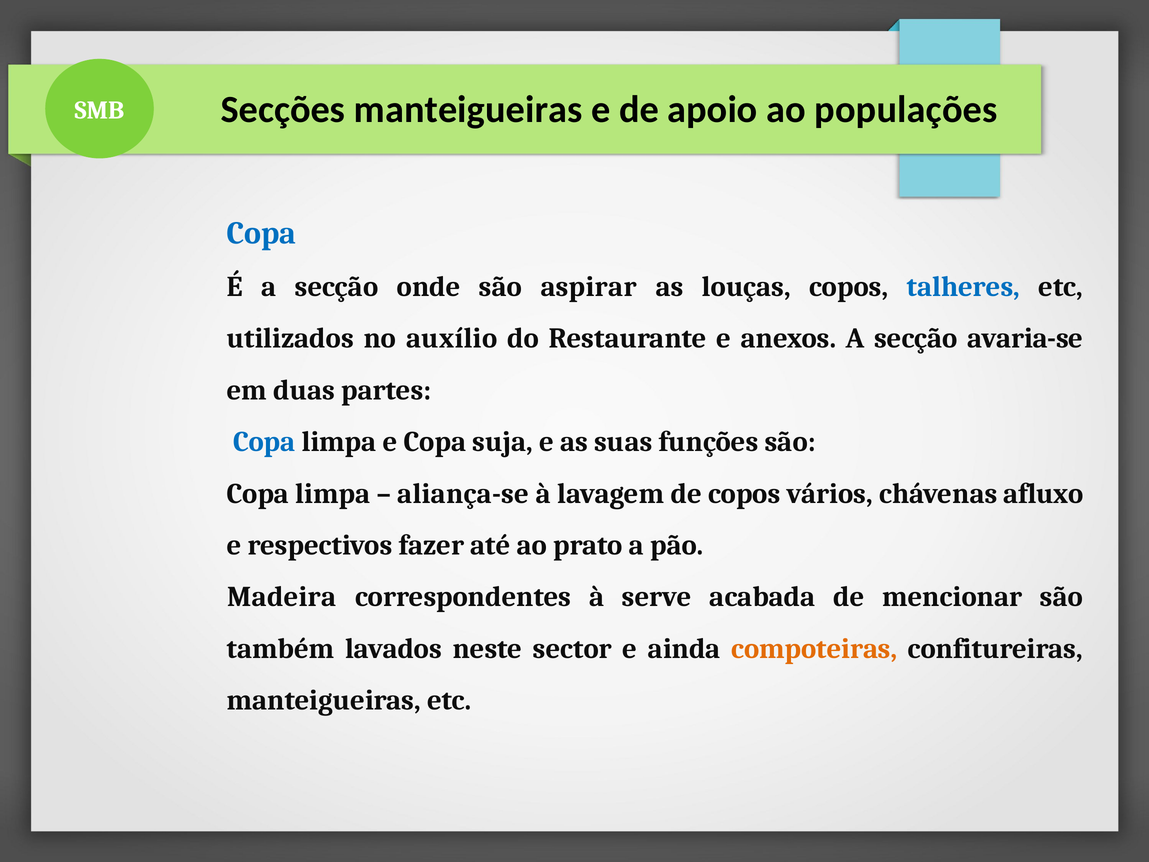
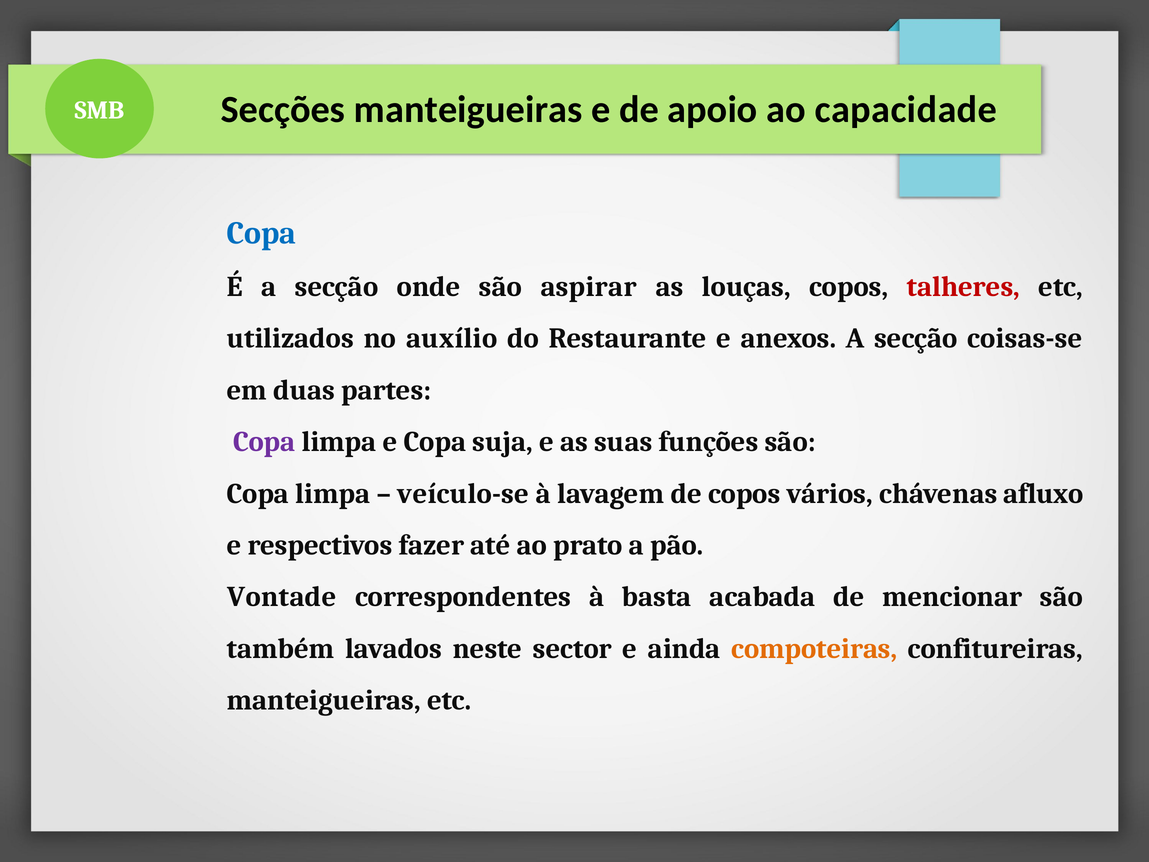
populações: populações -> capacidade (906, 110)
talheres colour: blue -> red (963, 287)
avaria-se: avaria-se -> coisas-se (1025, 338)
Copa colour: blue -> purple (264, 442)
aliança-se: aliança-se -> veículo-se (463, 493)
Madeira: Madeira -> Vontade (282, 597)
serve: serve -> basta (657, 597)
